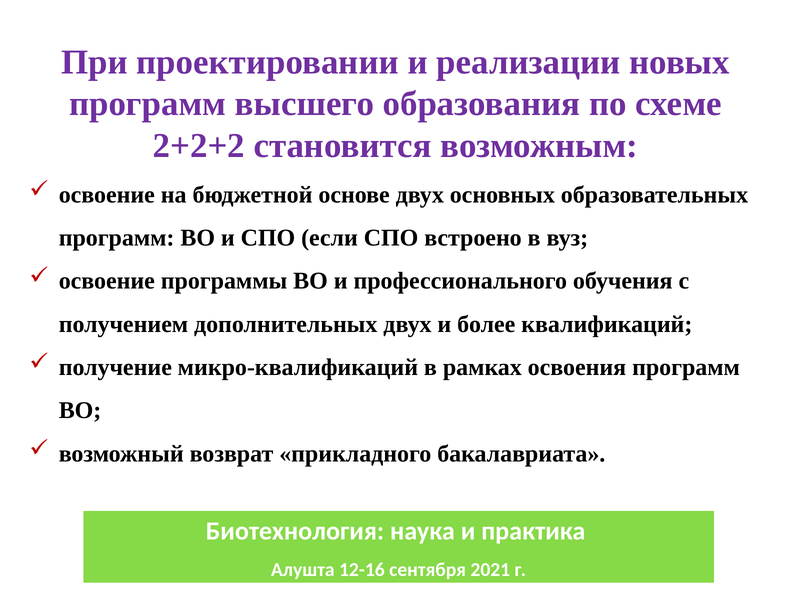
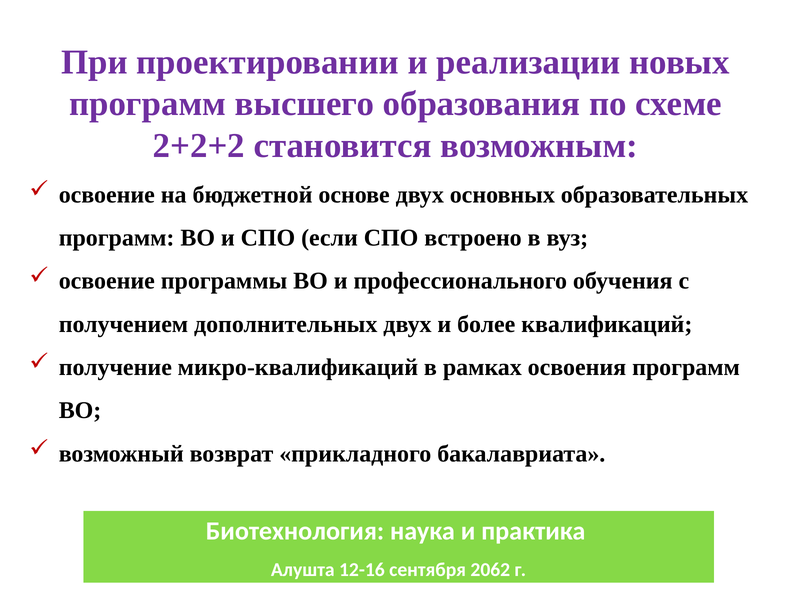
2021: 2021 -> 2062 (490, 570)
